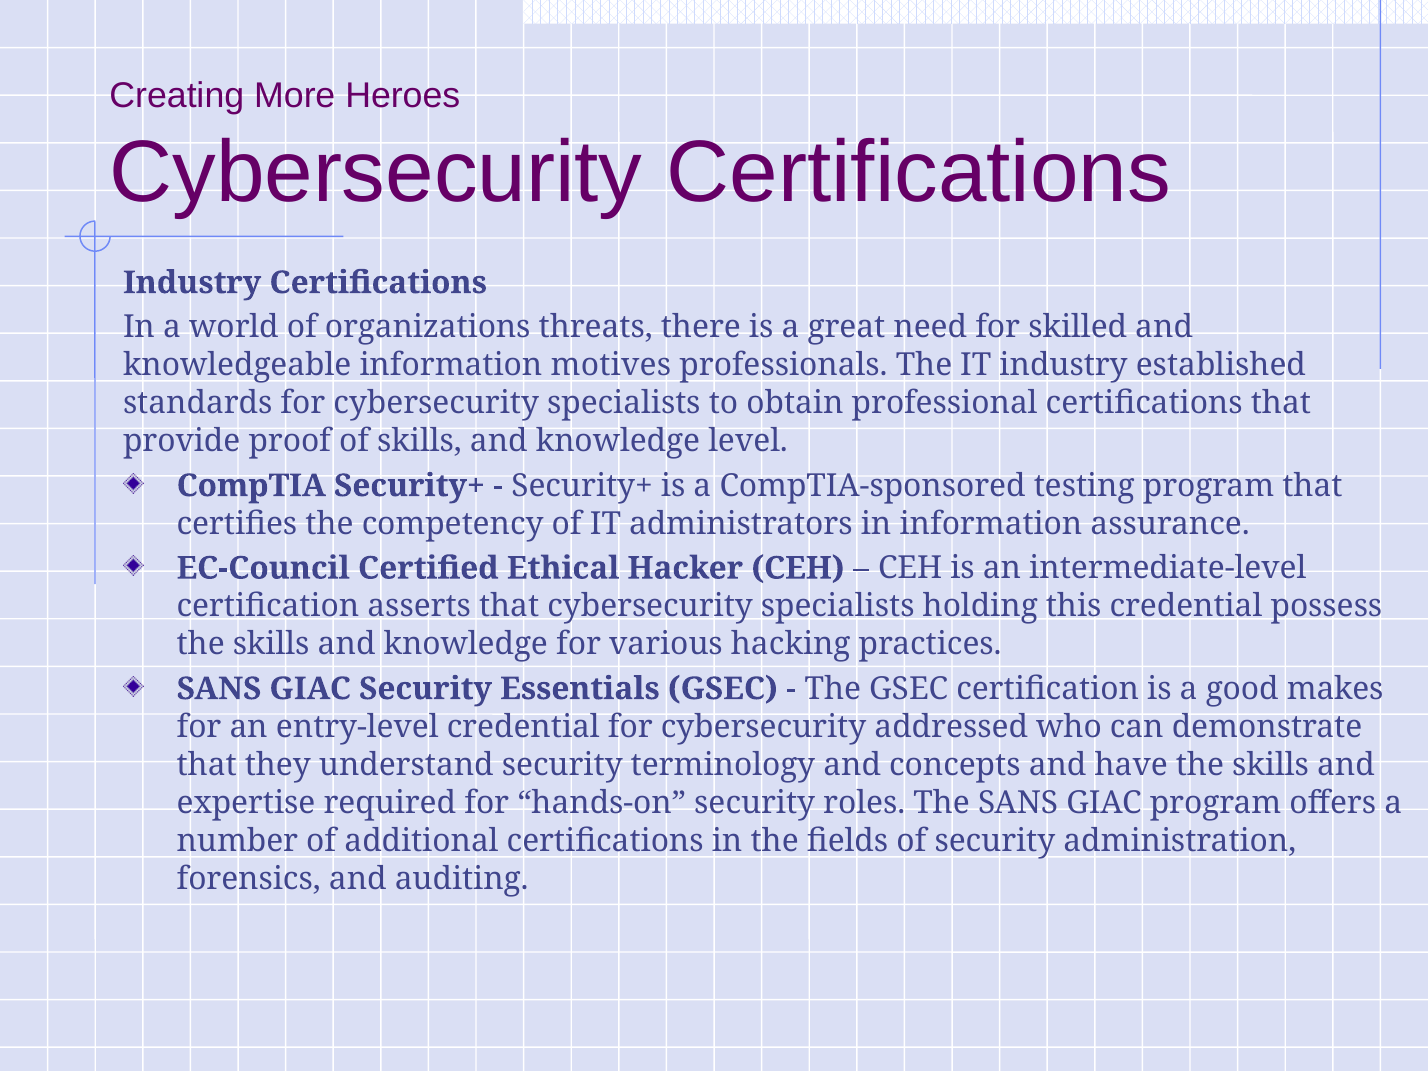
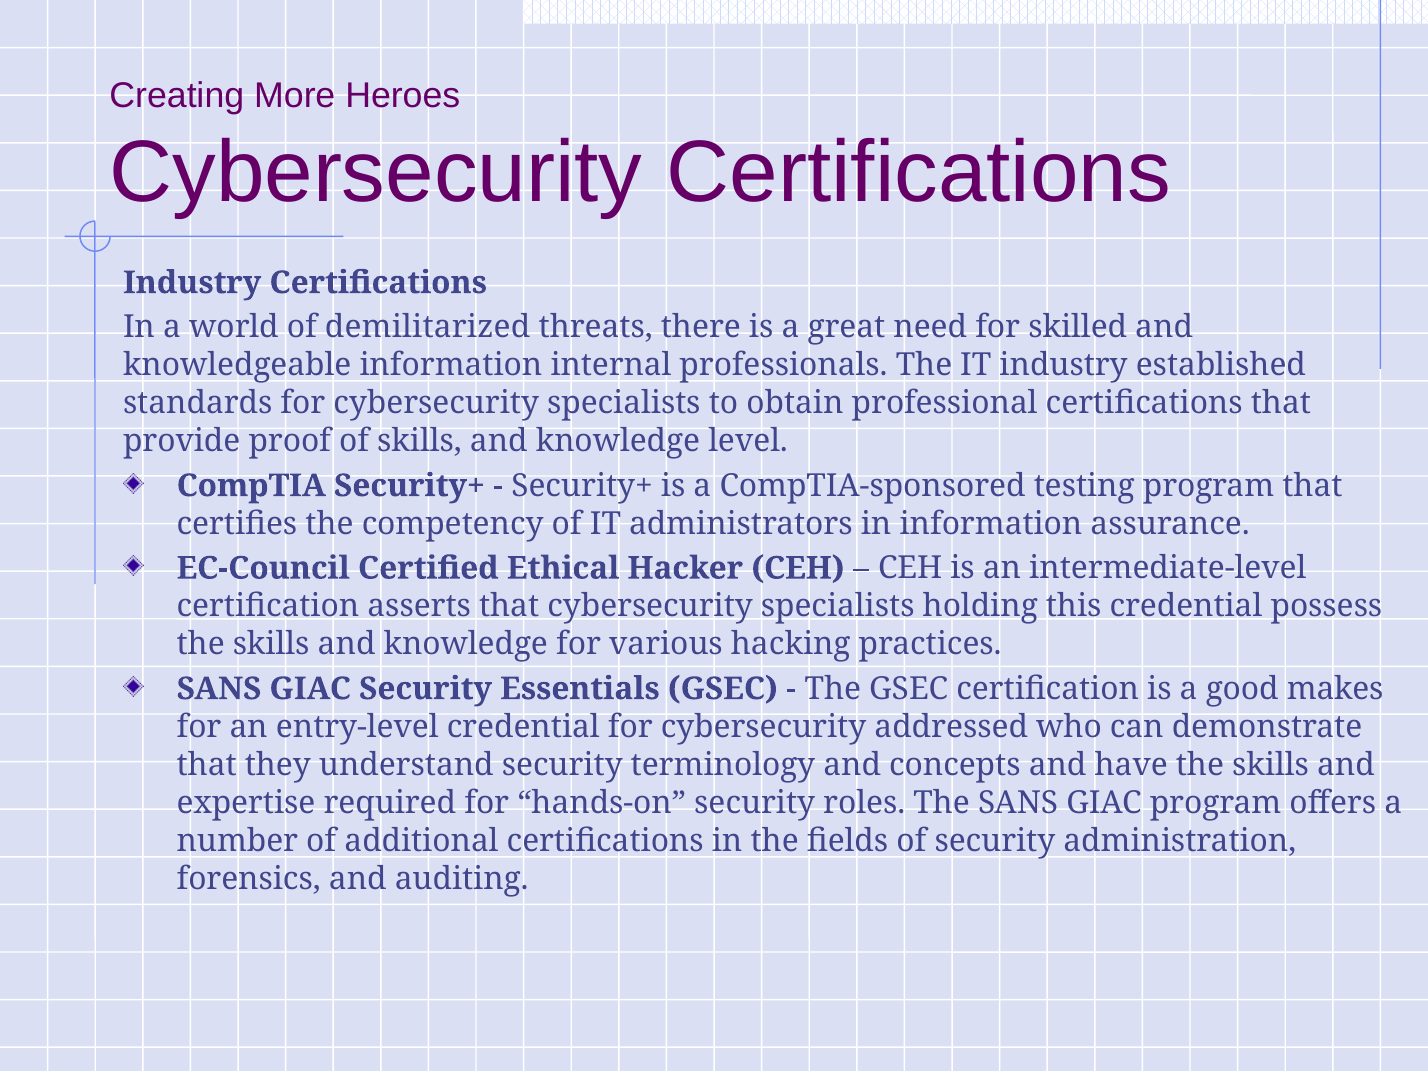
organizations: organizations -> demilitarized (428, 327)
motives: motives -> internal (611, 365)
